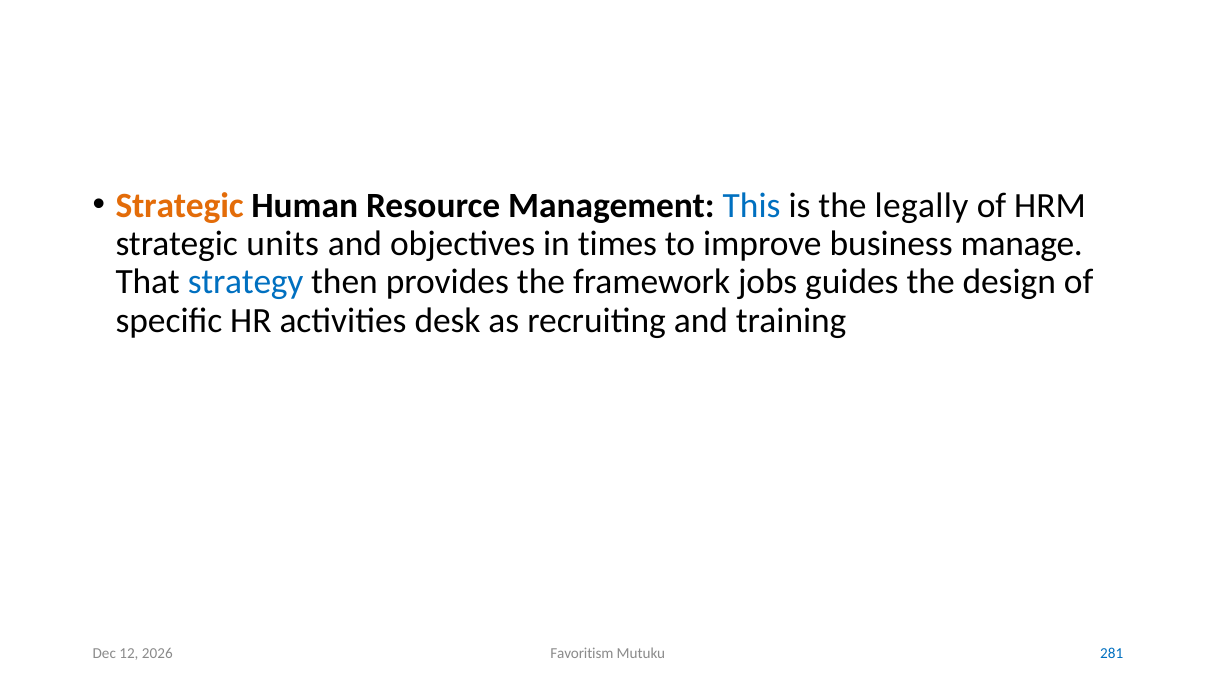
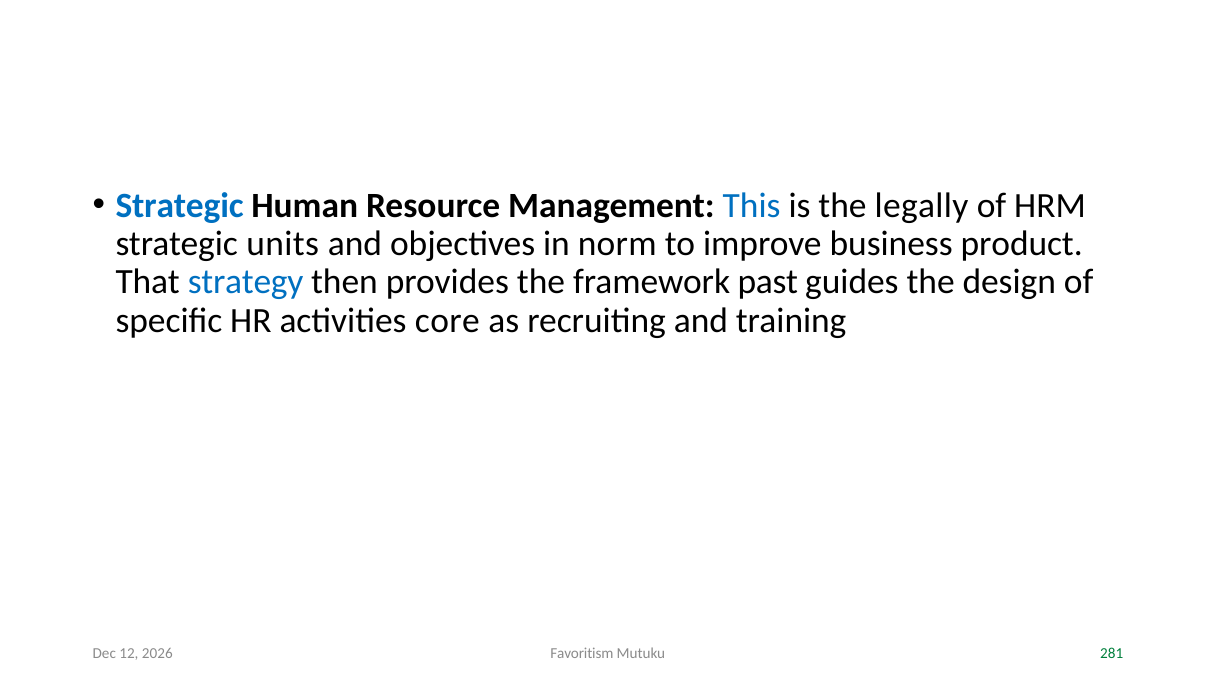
Strategic colour: orange -> blue (180, 206)
times: times -> norm (617, 244)
manage: manage -> product (1022, 244)
jobs: jobs -> past (768, 282)
desk: desk -> core (447, 321)
281 colour: blue -> green (1112, 653)
